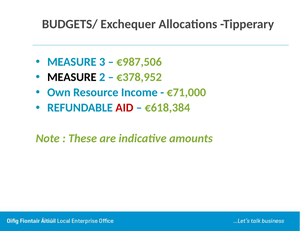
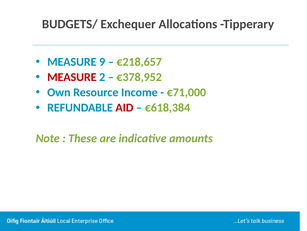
3: 3 -> 9 (102, 62)
€987,506: €987,506 -> €218,657 (139, 62)
MEASURE colour: black -> red (72, 77)
